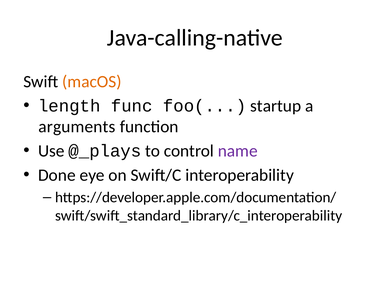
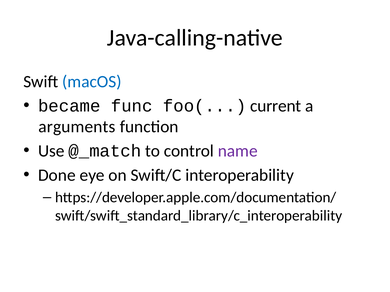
macOS colour: orange -> blue (92, 82)
length: length -> became (69, 106)
startup: startup -> current (276, 106)
@_plays: @_plays -> @_match (105, 151)
